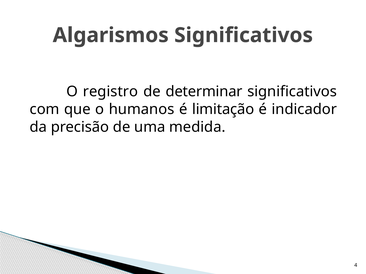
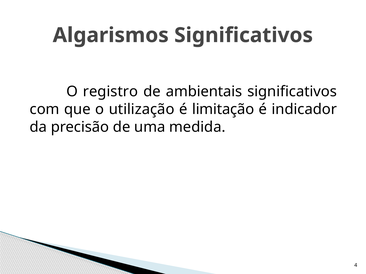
determinar: determinar -> ambientais (204, 92)
humanos: humanos -> utilização (142, 109)
